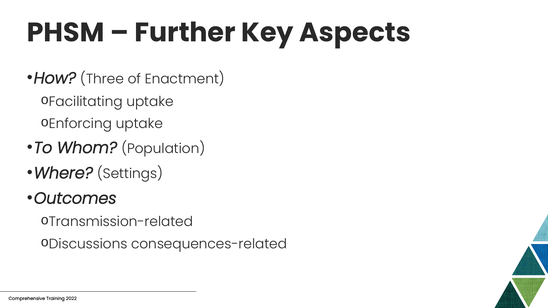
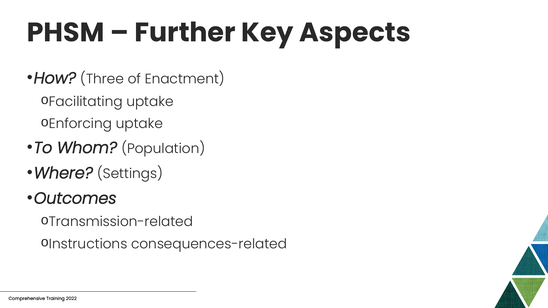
Discussions: Discussions -> Instructions (88, 244)
